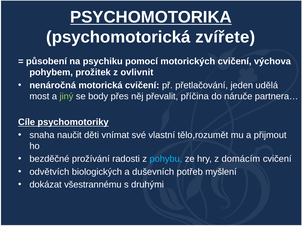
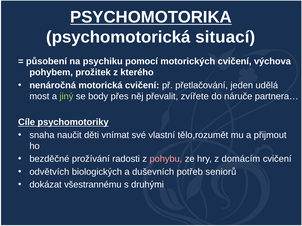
zvířete: zvířete -> situací (225, 37)
ovlivnit: ovlivnit -> kterého (137, 73)
příčina: příčina -> zvířete (195, 97)
pohybu colour: light blue -> pink (166, 159)
myšlení: myšlení -> seniorů (221, 172)
